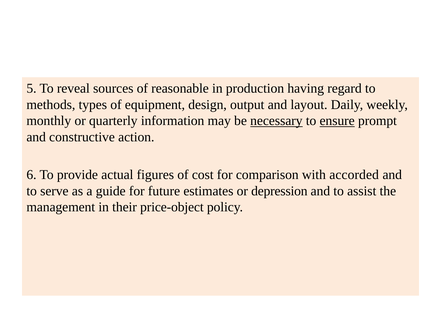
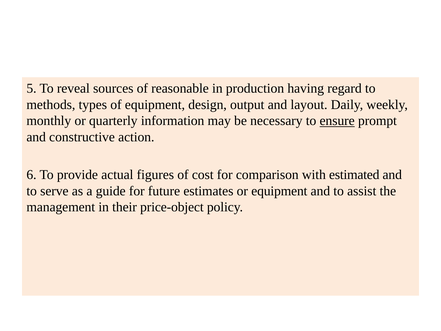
necessary underline: present -> none (276, 121)
accorded: accorded -> estimated (354, 175)
or depression: depression -> equipment (279, 191)
